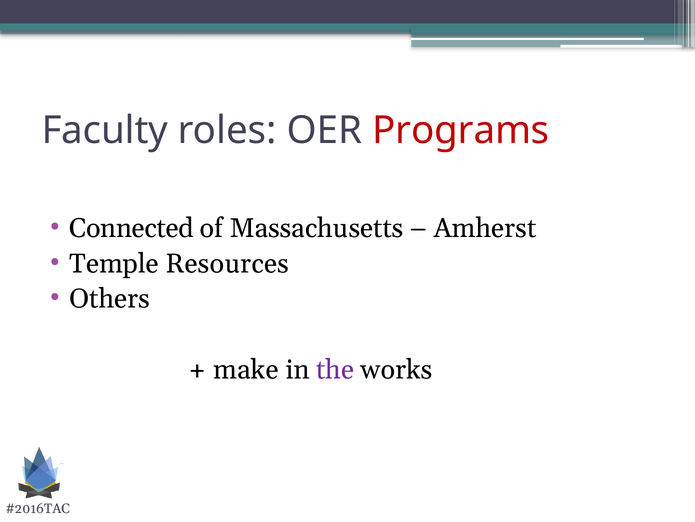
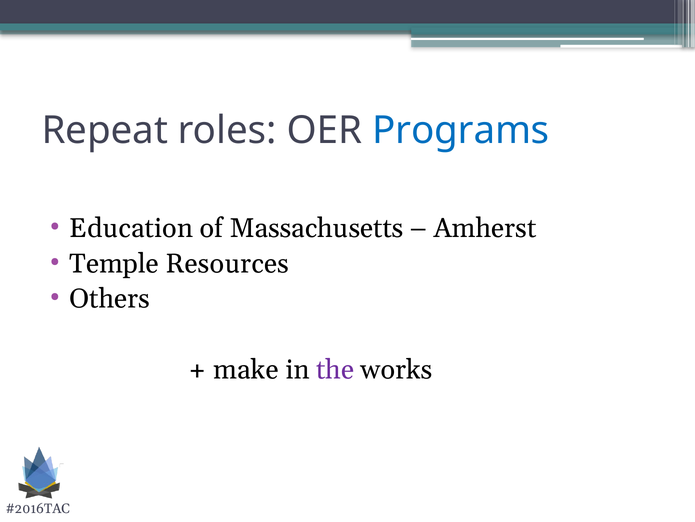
Faculty: Faculty -> Repeat (105, 130)
Programs colour: red -> blue (461, 130)
Connected: Connected -> Education (131, 228)
